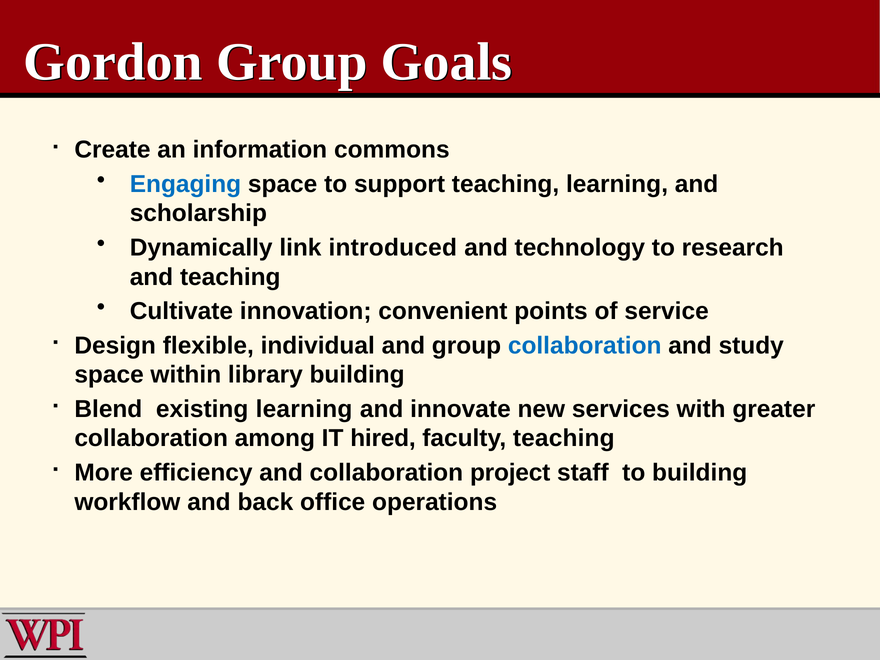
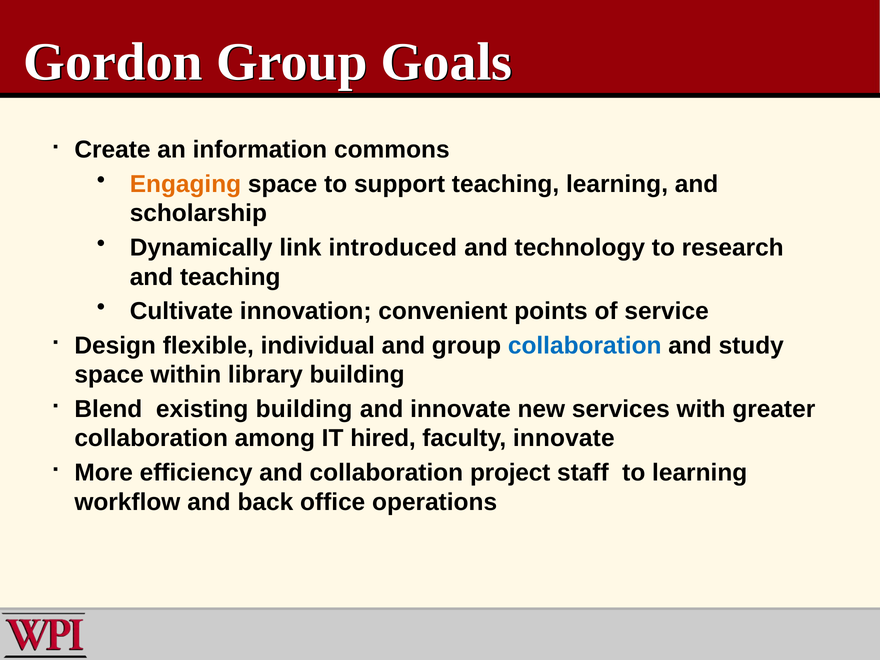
Engaging colour: blue -> orange (185, 184)
existing learning: learning -> building (304, 409)
faculty teaching: teaching -> innovate (564, 438)
to building: building -> learning (700, 473)
